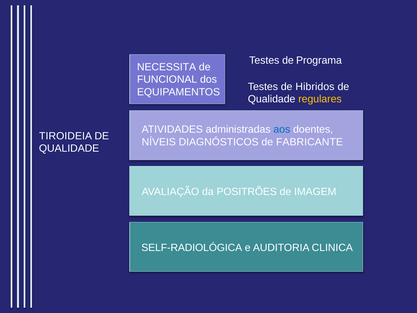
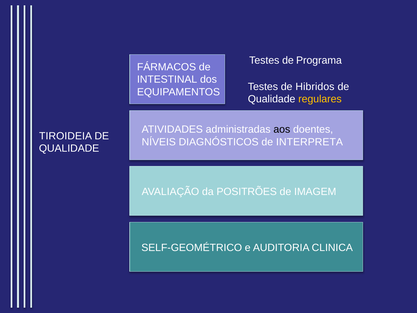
NECESSITA: NECESSITA -> FÁRMACOS (167, 67)
FUNCIONAL: FUNCIONAL -> INTESTINAL (167, 79)
aos colour: blue -> black (282, 129)
FABRICANTE: FABRICANTE -> INTERPRETA (309, 142)
SELF-RADIOLÓGICA: SELF-RADIOLÓGICA -> SELF-GEOMÉTRICO (192, 247)
